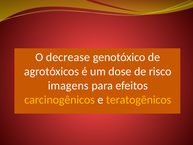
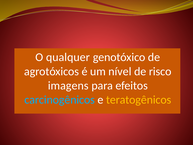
decrease: decrease -> qualquer (68, 57)
dose: dose -> nível (120, 71)
carcinogênicos colour: yellow -> light blue (60, 100)
